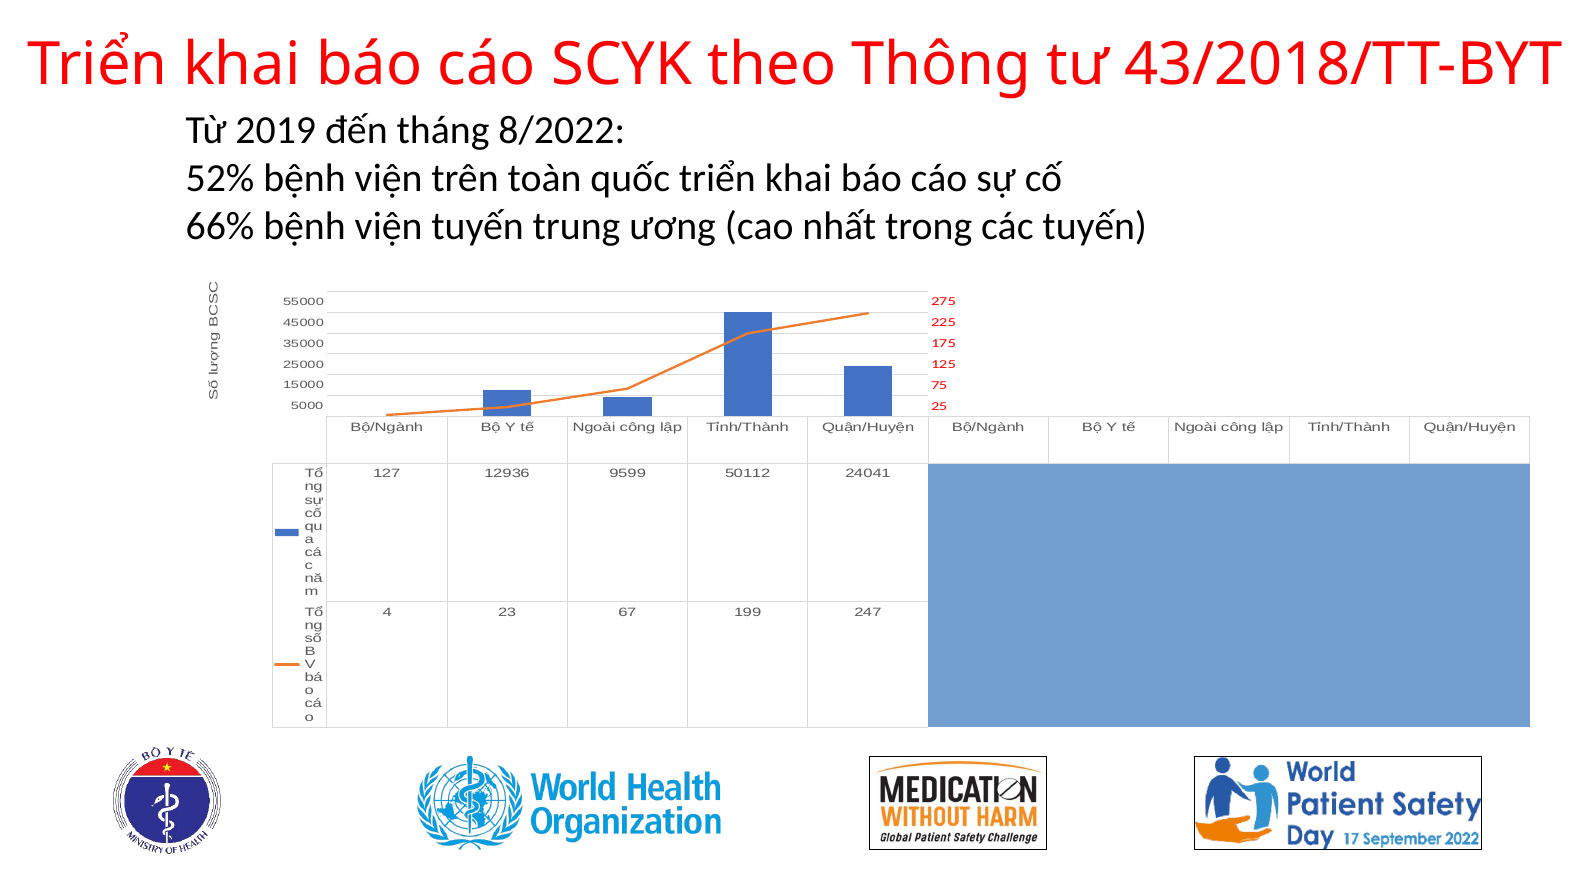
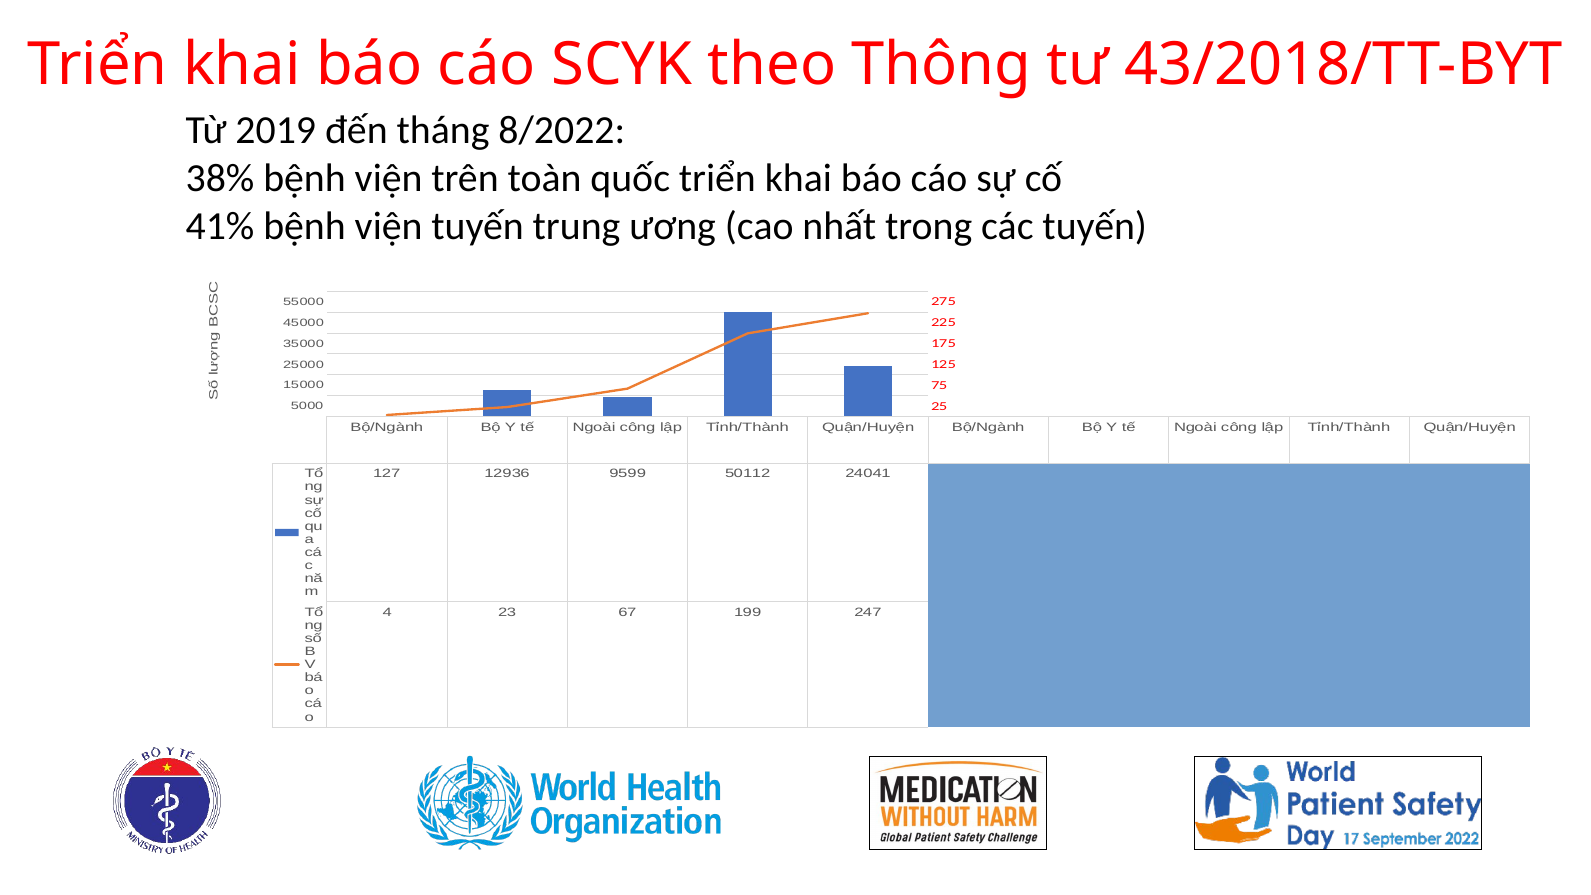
52%: 52% -> 38% (220, 178)
66%: 66% -> 41% (220, 226)
